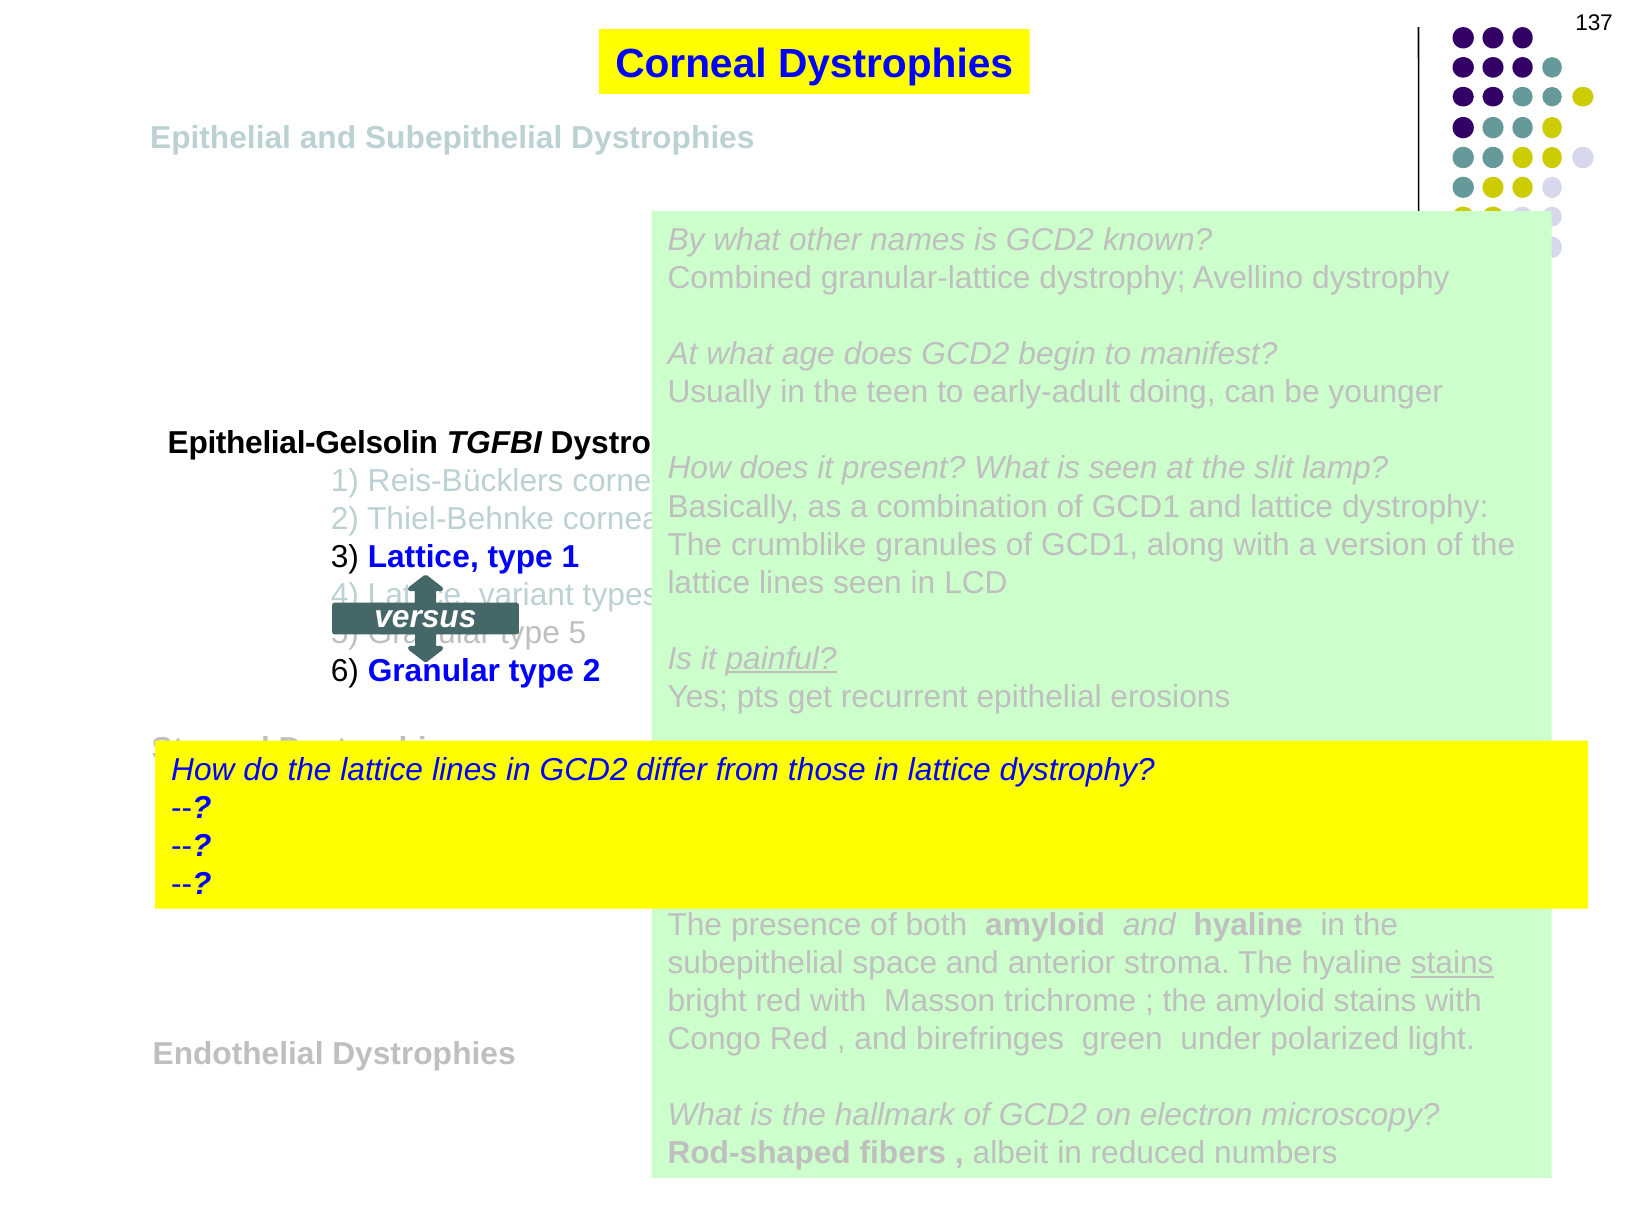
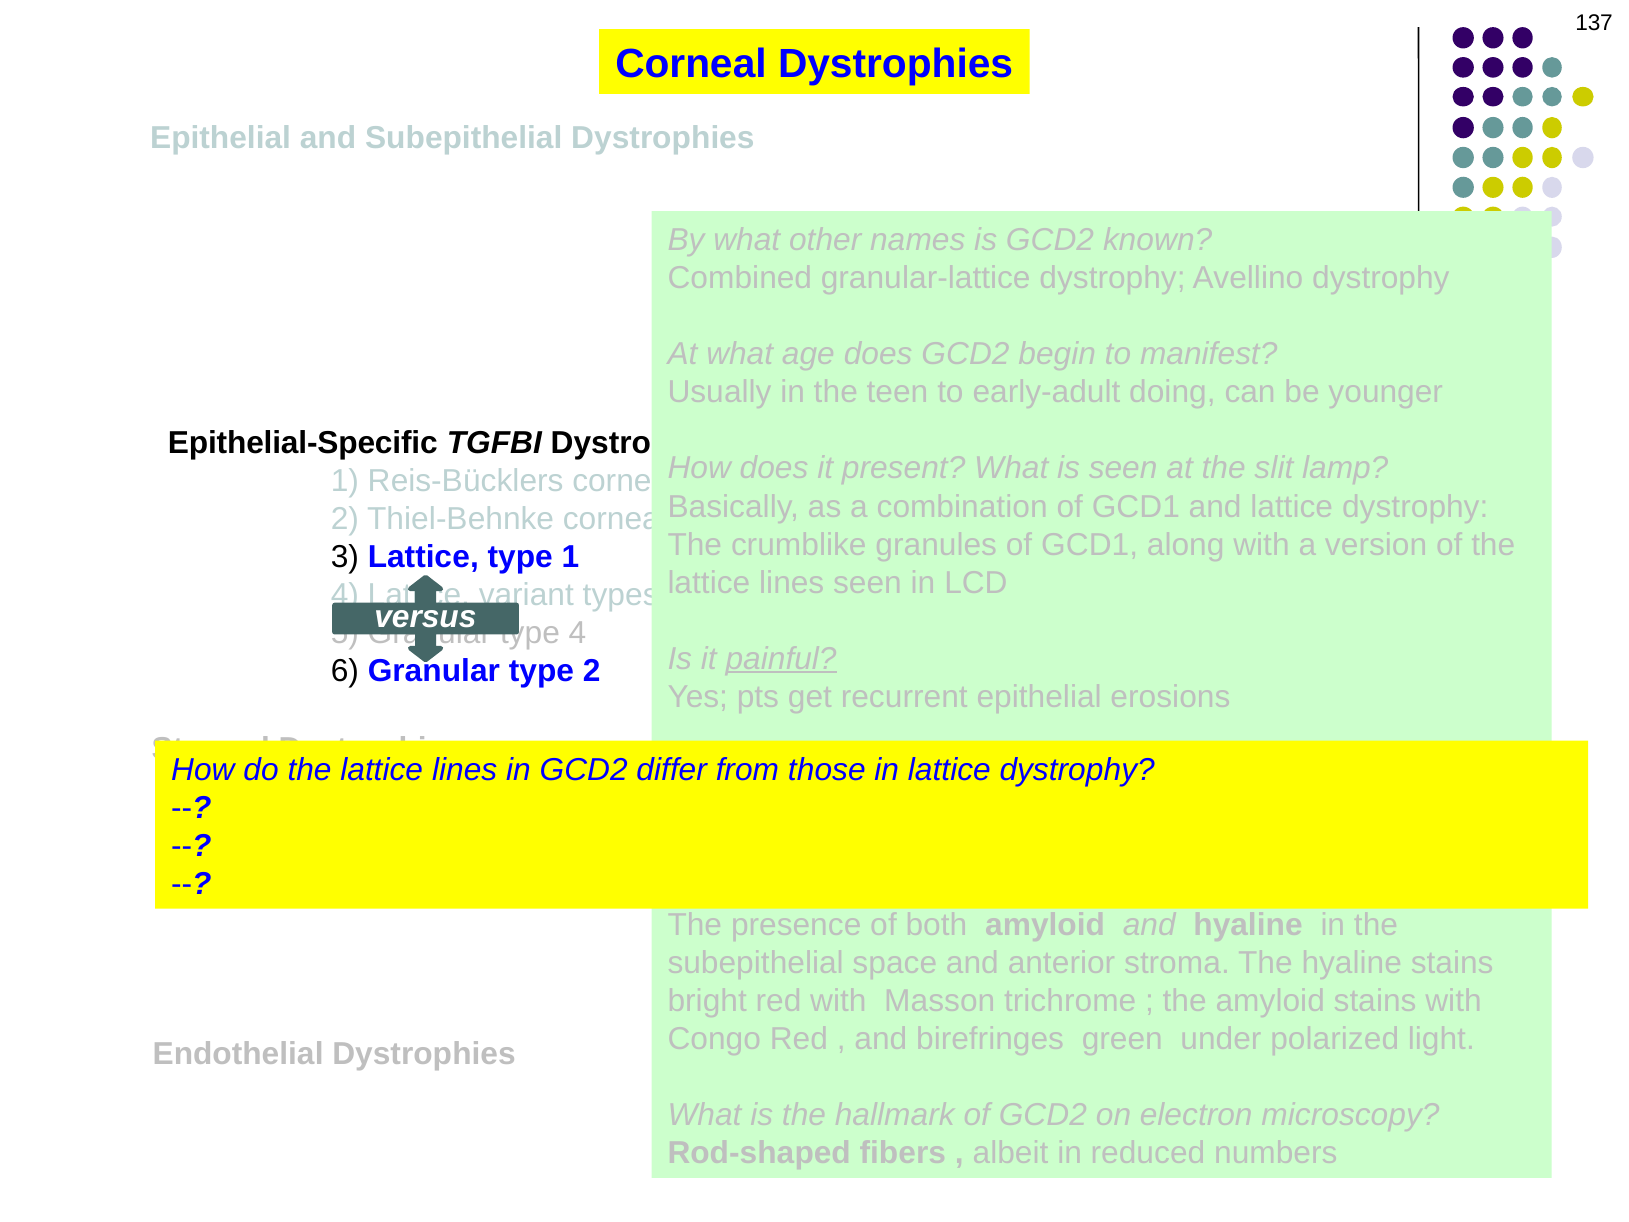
Epithelial-Gelsolin: Epithelial-Gelsolin -> Epithelial-Specific (303, 443)
5: 5 -> 4 (577, 633)
stains underline: present -> none (1452, 963)
